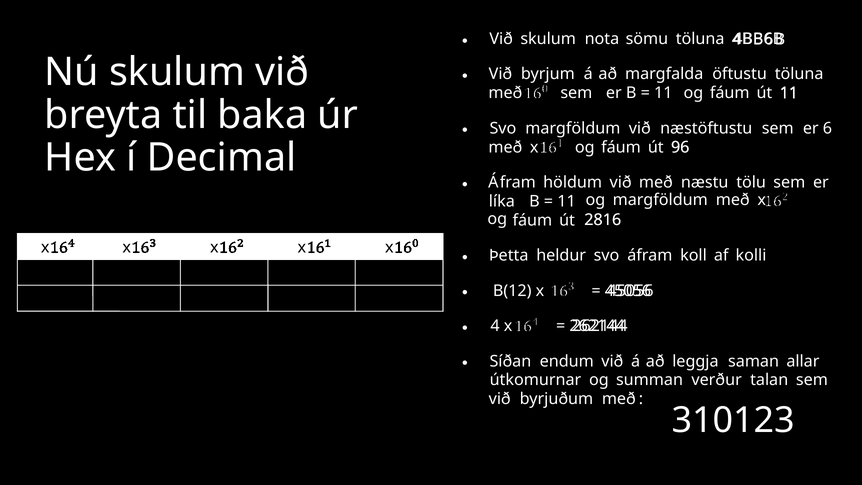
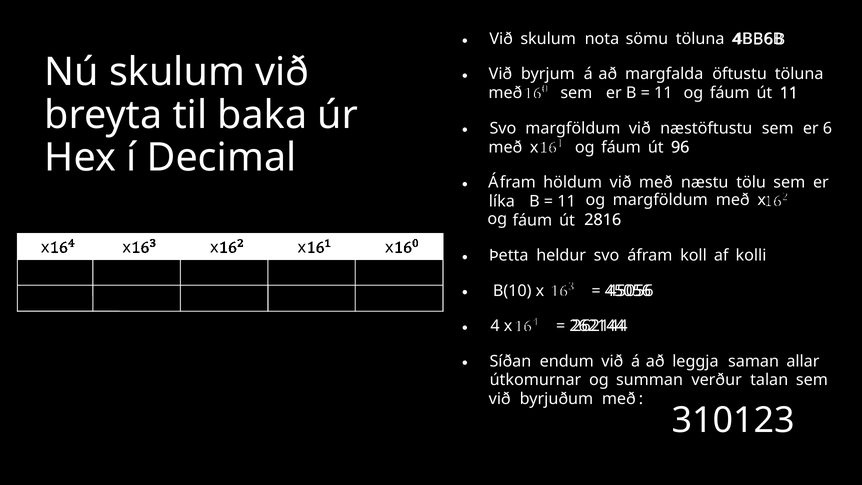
B(12: B(12 -> B(10 (512, 291)
